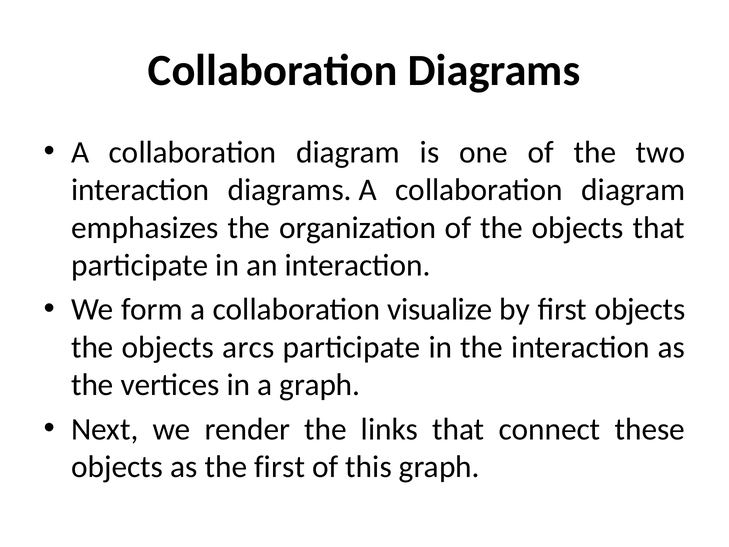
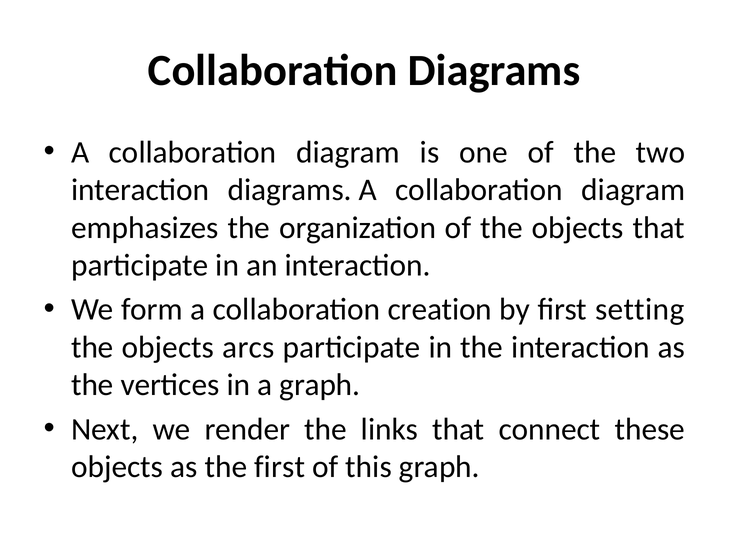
visualize: visualize -> creation (440, 309)
first objects: objects -> setting (640, 309)
